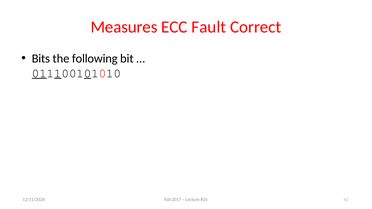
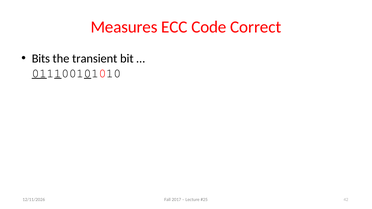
Fault: Fault -> Code (209, 27)
following: following -> transient (95, 59)
